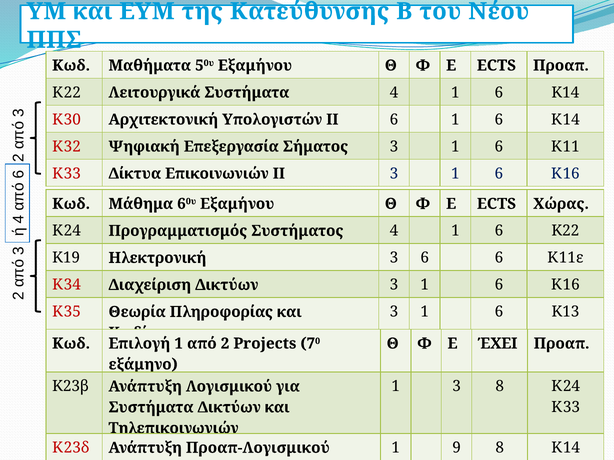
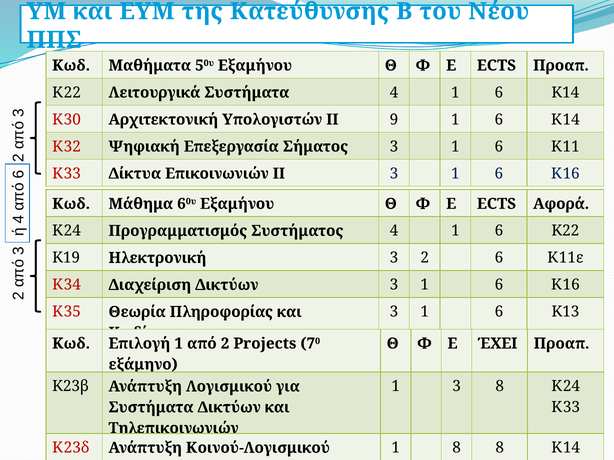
ΙΙ 6: 6 -> 9 (394, 120)
Χώρας: Χώρας -> Αφορά (561, 204)
3 6: 6 -> 2 (425, 258)
Προαπ-Λογισμικού: Προαπ-Λογισμικού -> Κοινού-Λογισμικού (258, 448)
1 9: 9 -> 8 (457, 448)
